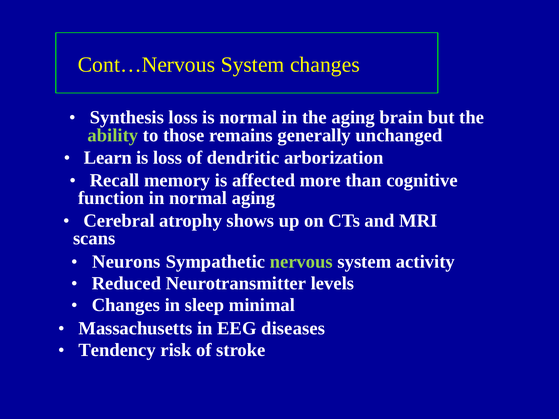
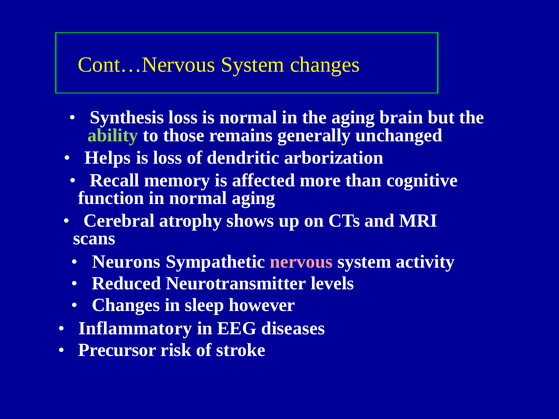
Learn: Learn -> Helps (108, 158)
nervous colour: light green -> pink (301, 262)
minimal: minimal -> however (262, 305)
Massachusetts: Massachusetts -> Inflammatory (135, 329)
Tendency: Tendency -> Precursor (117, 350)
